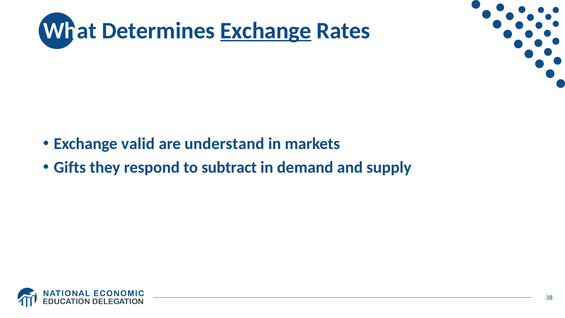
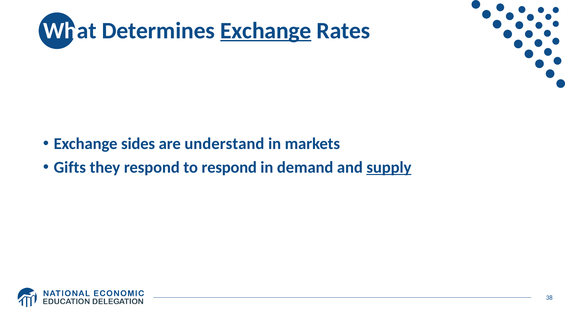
valid: valid -> sides (138, 143)
to subtract: subtract -> respond (229, 167)
supply underline: none -> present (389, 167)
